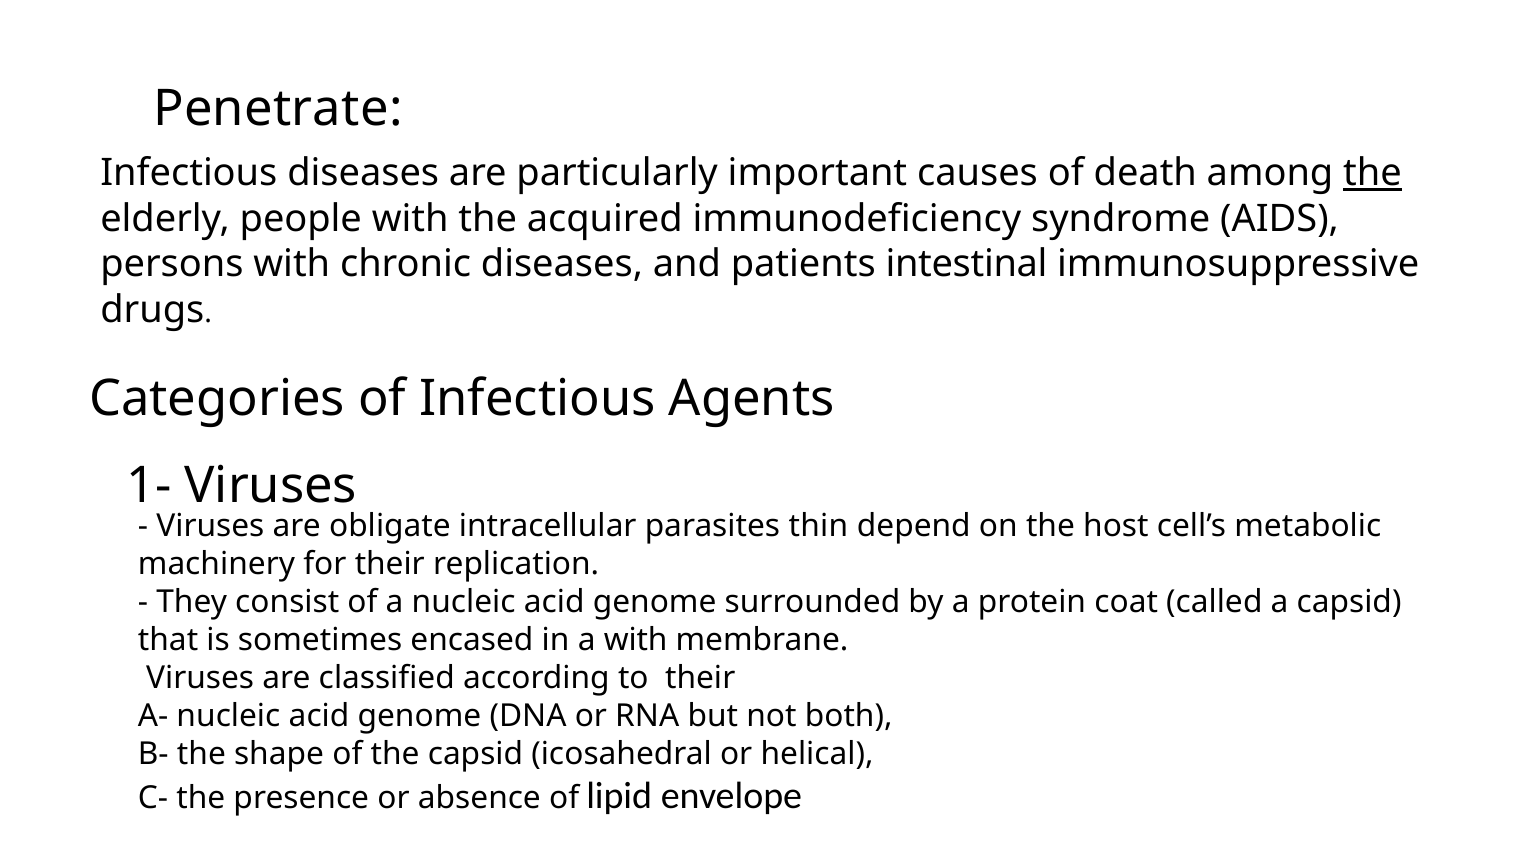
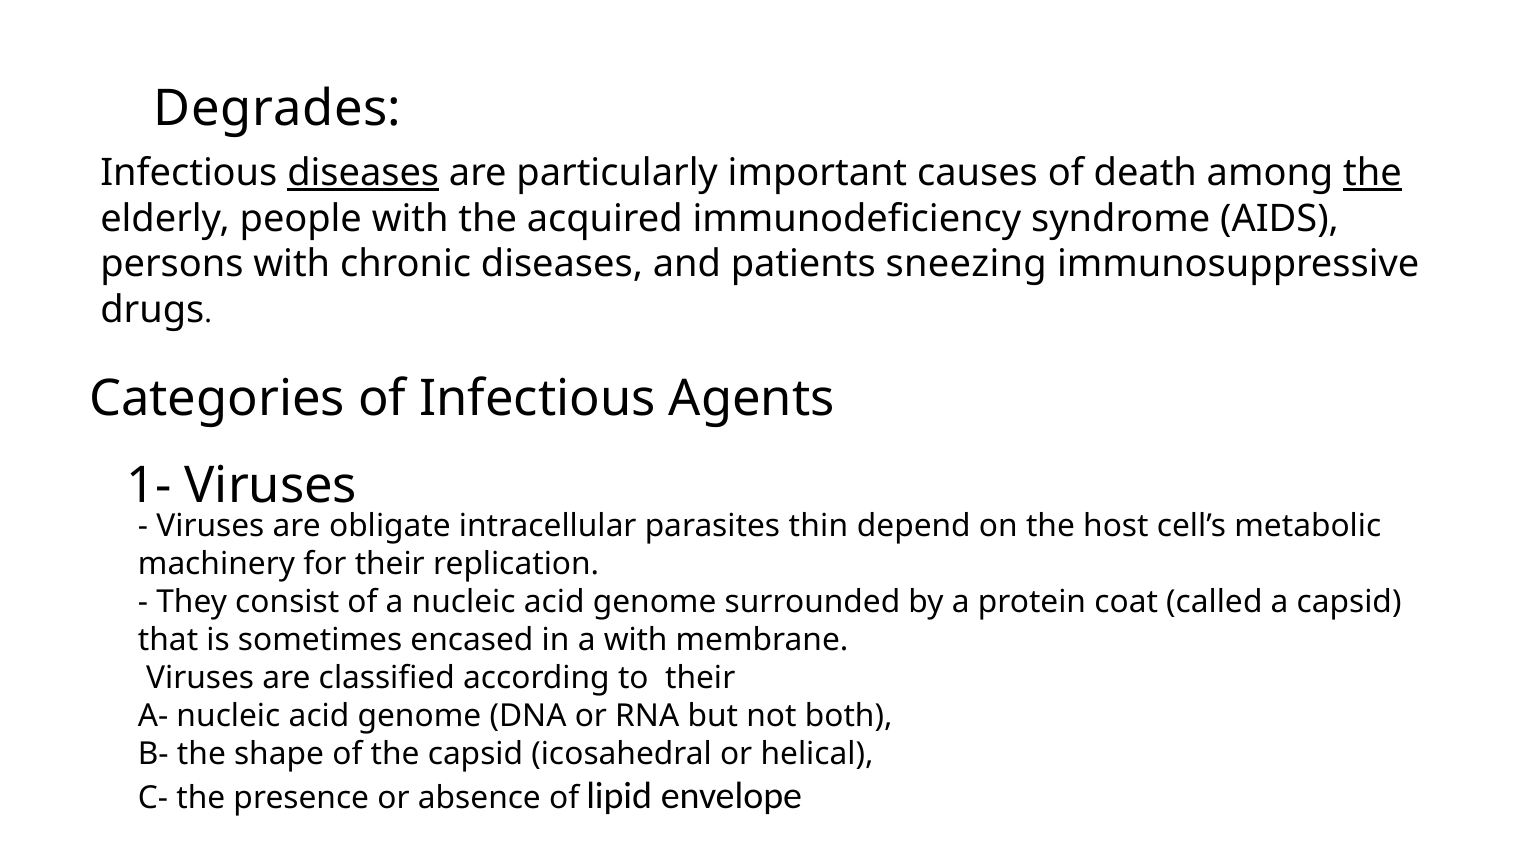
Penetrate: Penetrate -> Degrades (278, 109)
diseases underline: none -> present (363, 173)
intestinal: intestinal -> sneezing (966, 264)
